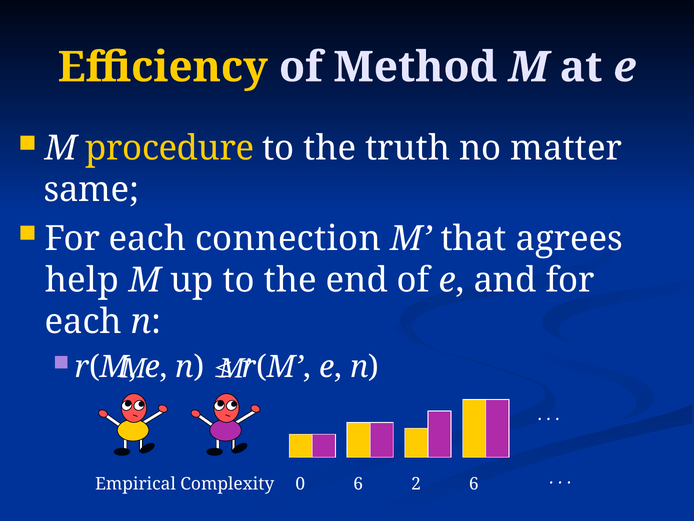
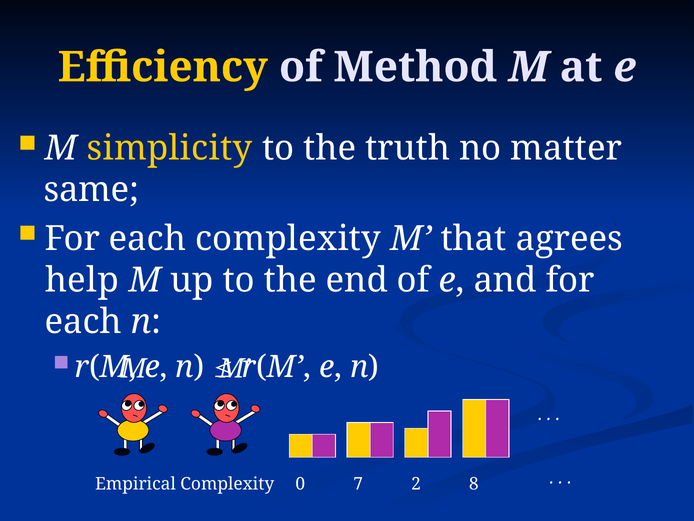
procedure: procedure -> simplicity (169, 148)
each connection: connection -> complexity (288, 238)
0 6: 6 -> 7 (358, 483)
2 6: 6 -> 8 (474, 483)
